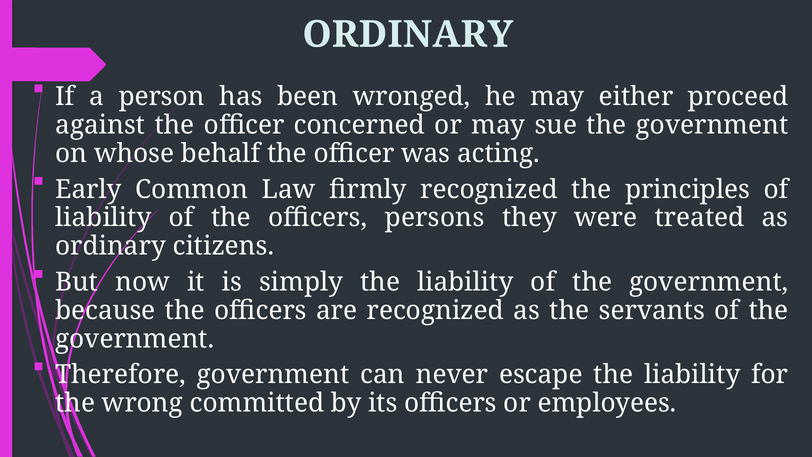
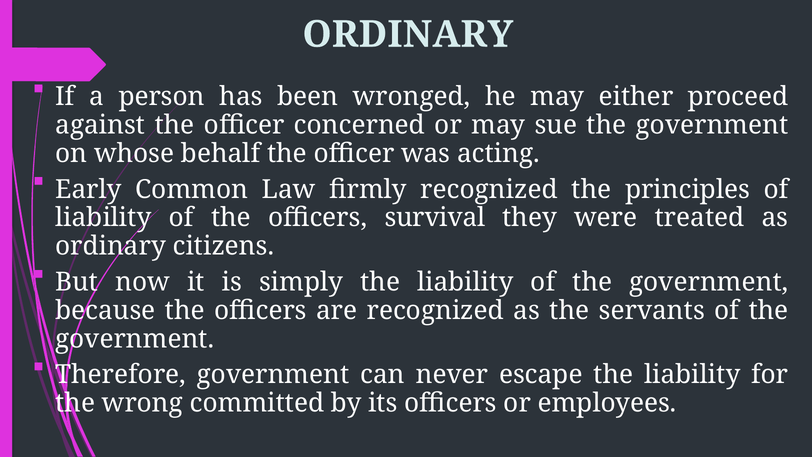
persons: persons -> survival (435, 218)
